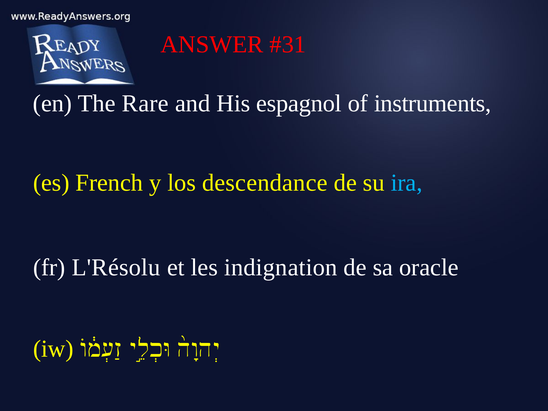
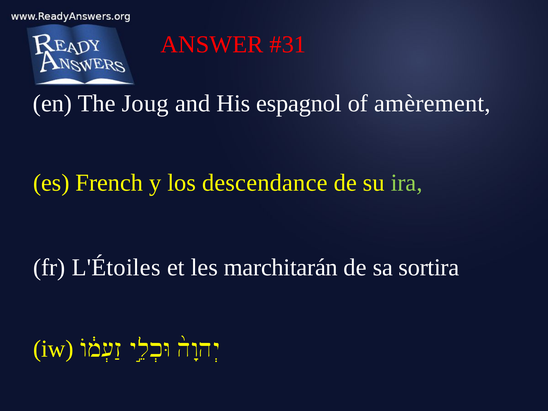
Rare: Rare -> Joug (145, 103)
instruments: instruments -> amèrement (432, 103)
ira colour: light blue -> light green (407, 183)
L'Résolu: L'Résolu -> L'Étoiles (116, 267)
indignation: indignation -> marchitarán (281, 267)
oracle: oracle -> sortira (429, 267)
